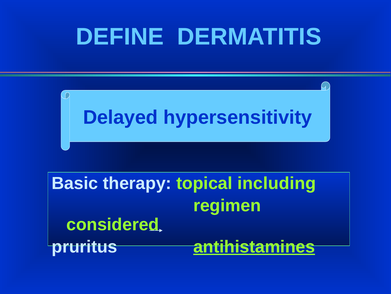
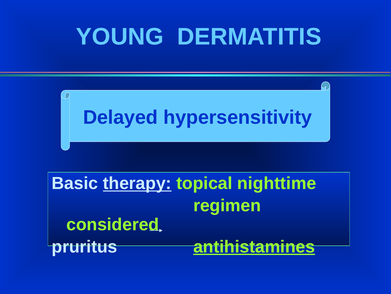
DEFINE: DEFINE -> YOUNG (120, 37)
therapy underline: none -> present (137, 183)
including: including -> nighttime (277, 183)
